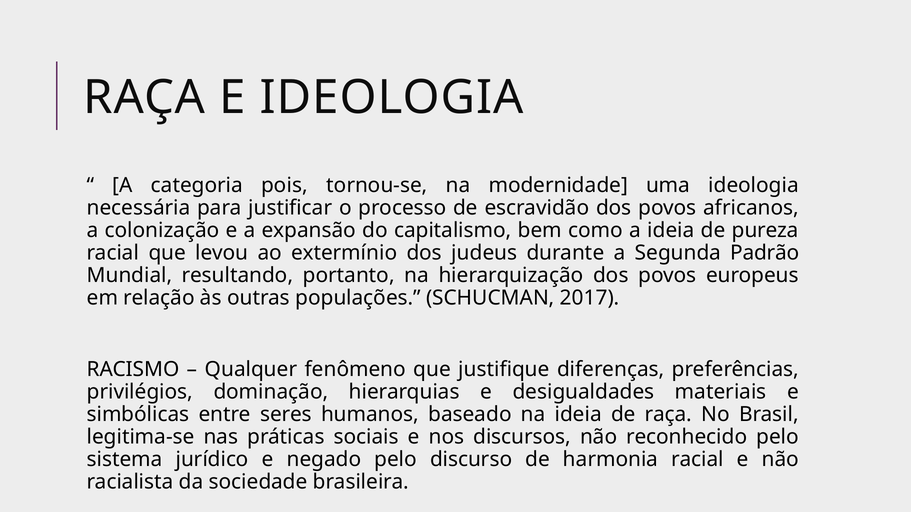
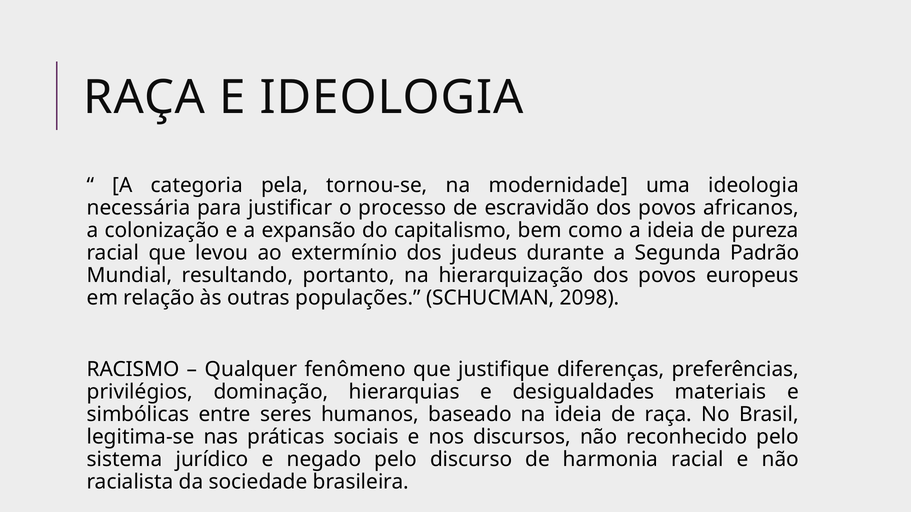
pois: pois -> pela (285, 185)
2017: 2017 -> 2098 (590, 298)
